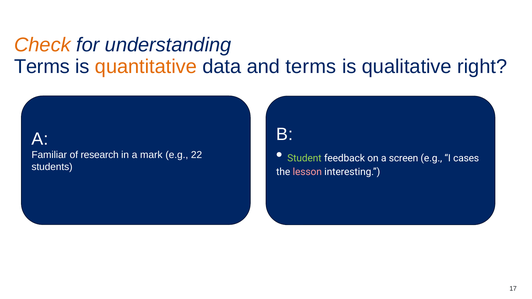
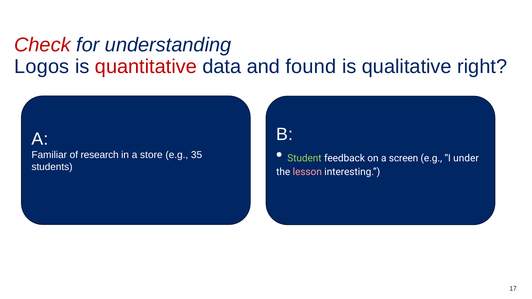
Check colour: orange -> red (42, 45)
Terms: Terms -> Logos (42, 67)
quantitative colour: orange -> red (146, 67)
and terms: terms -> found (311, 67)
cases: cases -> under (466, 158)
mark: mark -> store (151, 155)
22: 22 -> 35 (197, 155)
